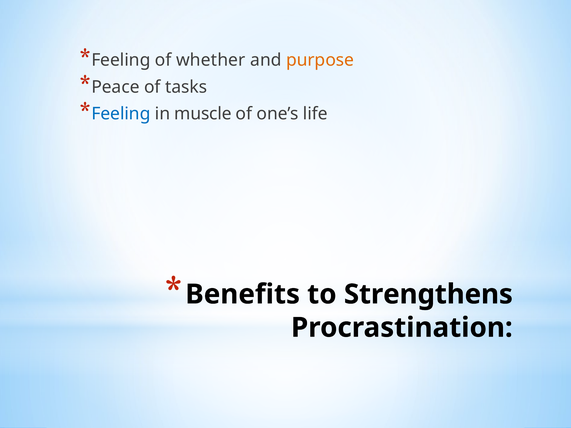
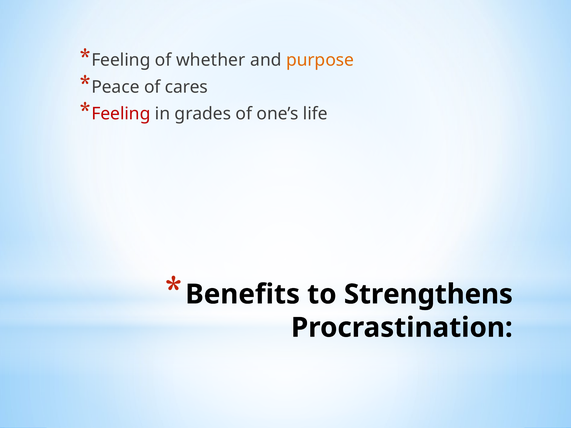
tasks: tasks -> cares (186, 87)
Feeling colour: blue -> red (121, 114)
muscle: muscle -> grades (203, 114)
